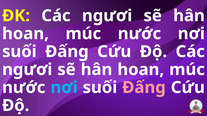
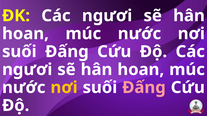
nơi colour: light blue -> yellow (64, 88)
